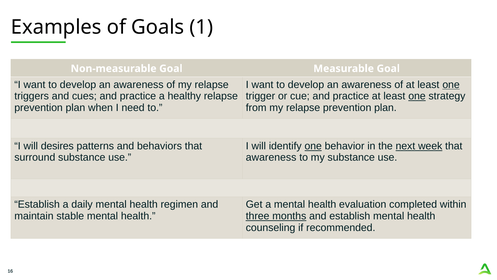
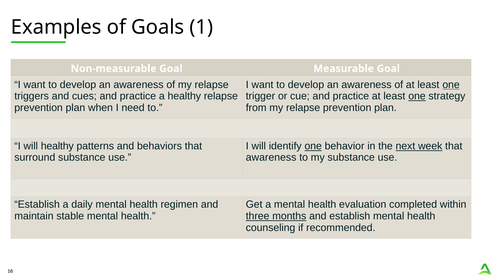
will desires: desires -> healthy (57, 146)
